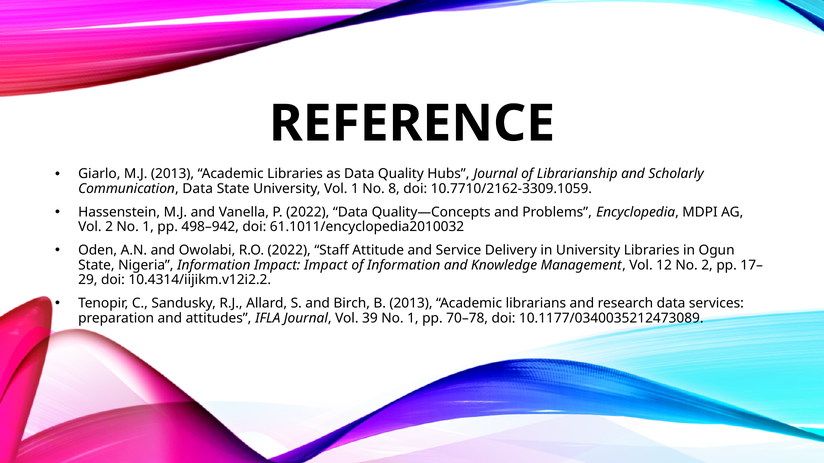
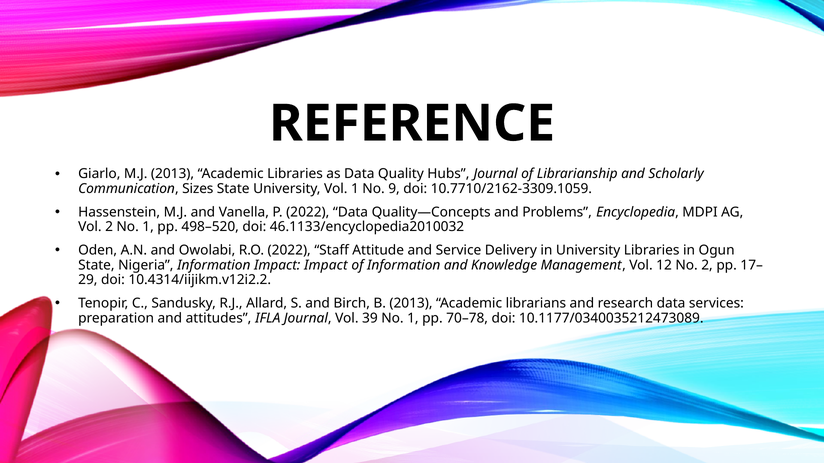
Communication Data: Data -> Sizes (198, 189)
8: 8 -> 9 (394, 189)
498–942: 498–942 -> 498–520 (210, 227)
61.1011/encyclopedia2010032: 61.1011/encyclopedia2010032 -> 46.1133/encyclopedia2010032 (367, 227)
